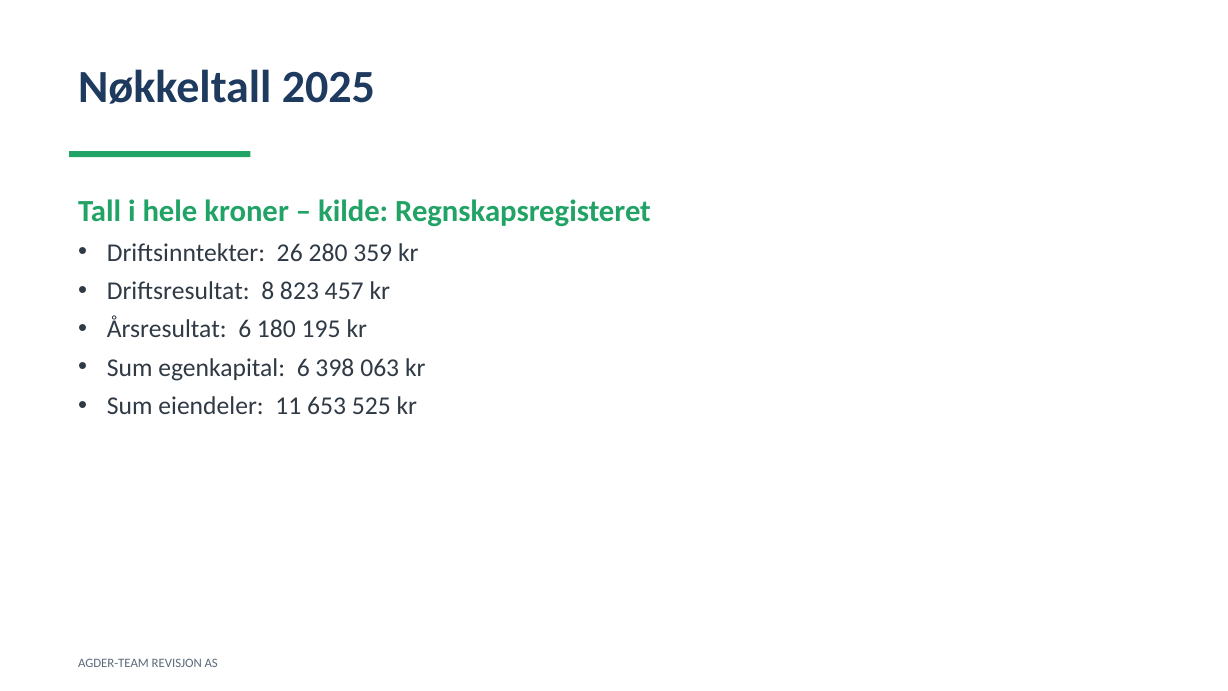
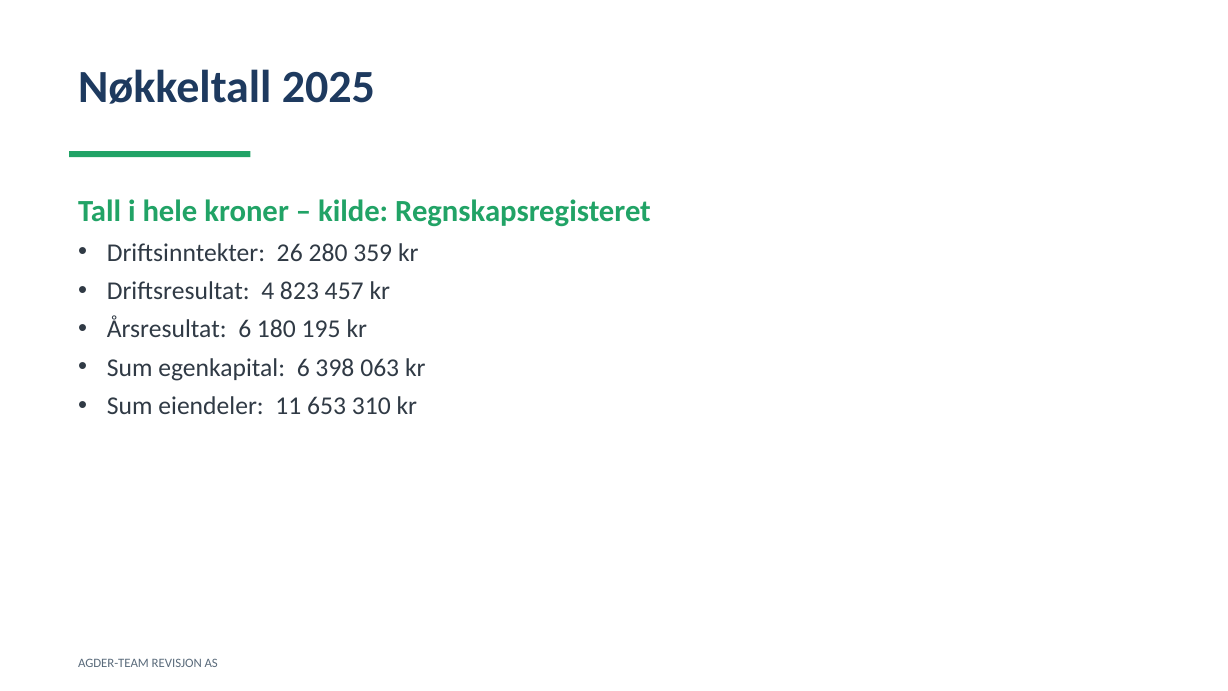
8: 8 -> 4 (268, 291)
525: 525 -> 310 (371, 406)
